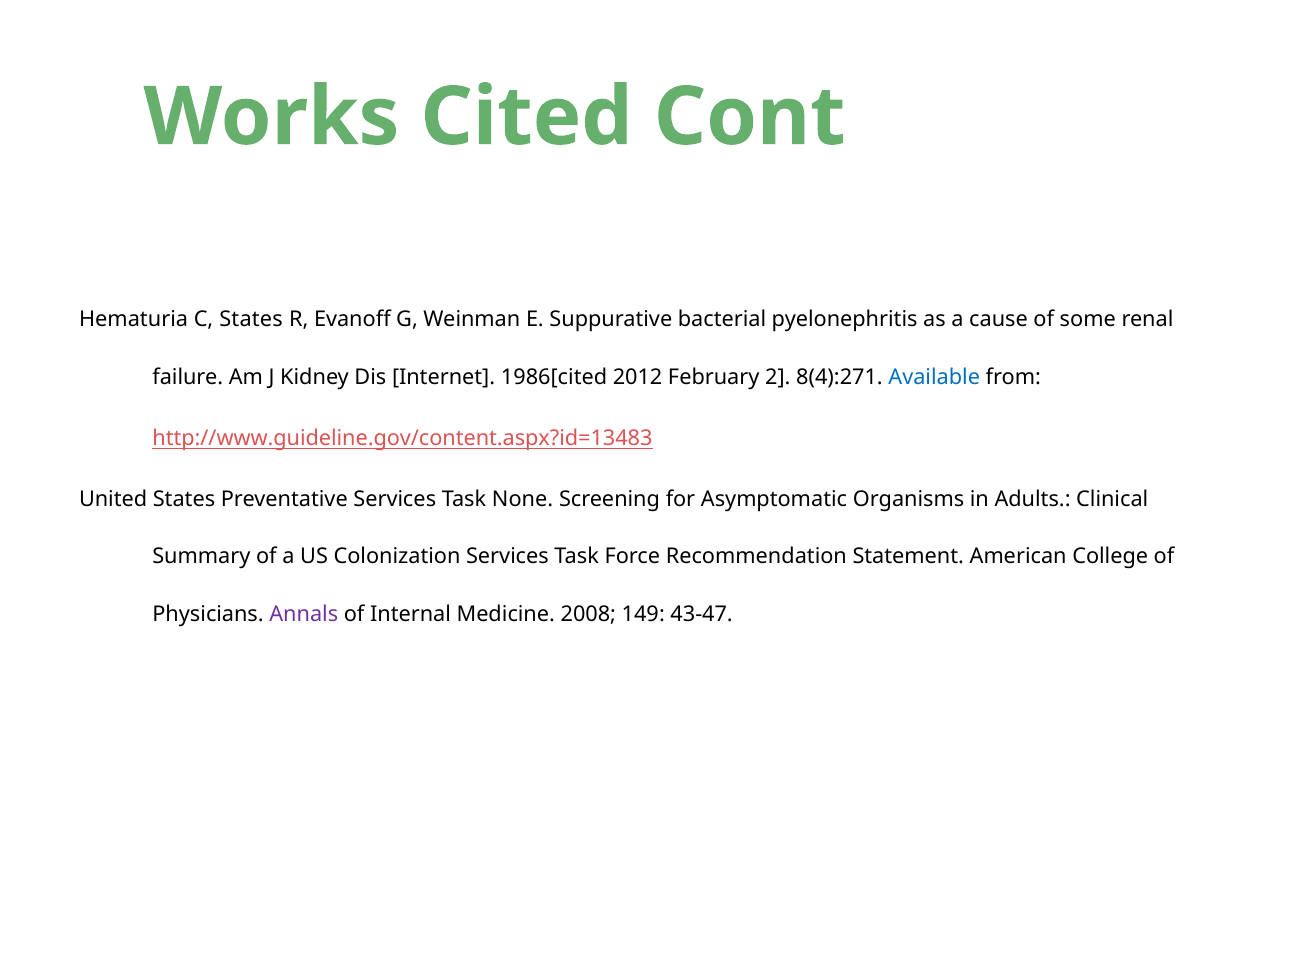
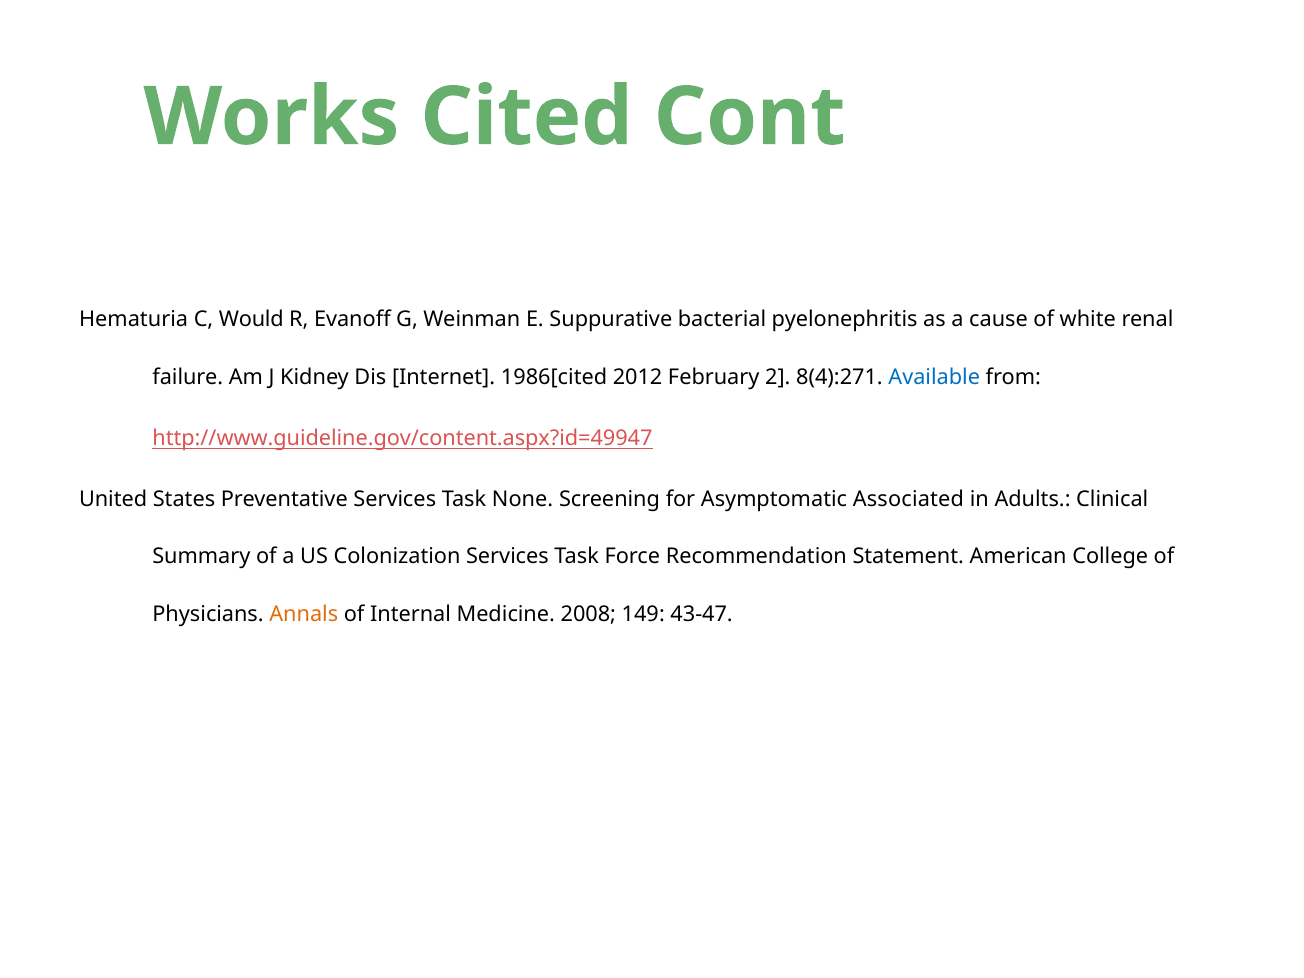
C States: States -> Would (251, 320)
some: some -> white (1088, 320)
http://www.guideline.gov/content.aspx?id=13483: http://www.guideline.gov/content.aspx?id=13483 -> http://www.guideline.gov/content.aspx?id=49947 (402, 439)
Organisms: Organisms -> Associated (908, 499)
Annals colour: purple -> orange (304, 614)
